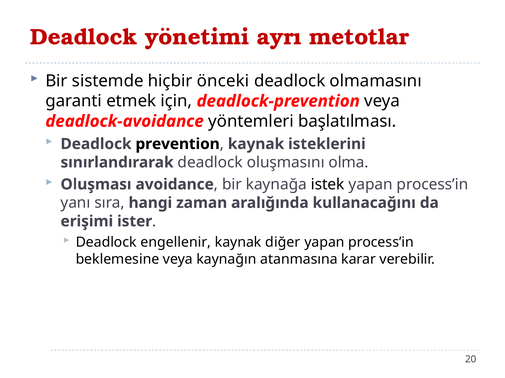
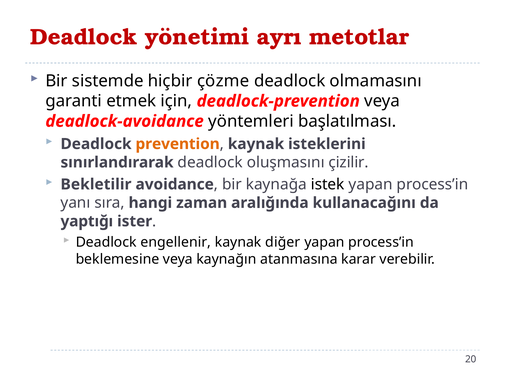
önceki: önceki -> çözme (223, 81)
prevention colour: black -> orange (178, 144)
olma: olma -> çizilir (349, 163)
Oluşması: Oluşması -> Bekletilir (96, 185)
erişimi: erişimi -> yaptığı (87, 222)
